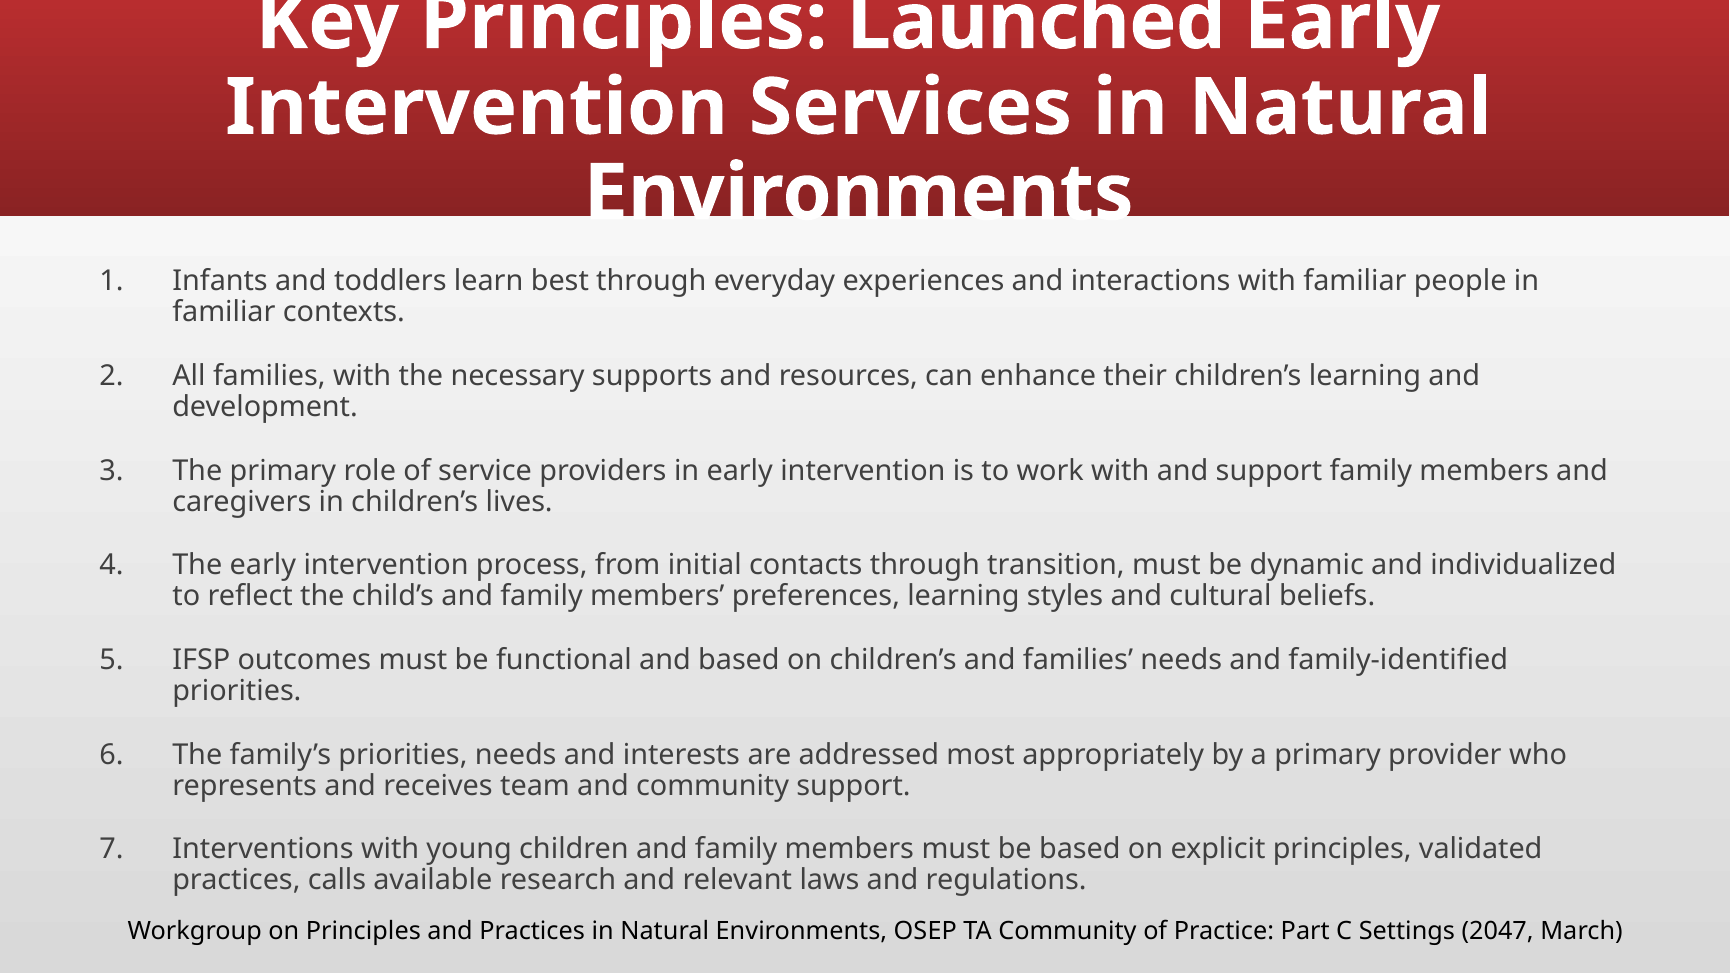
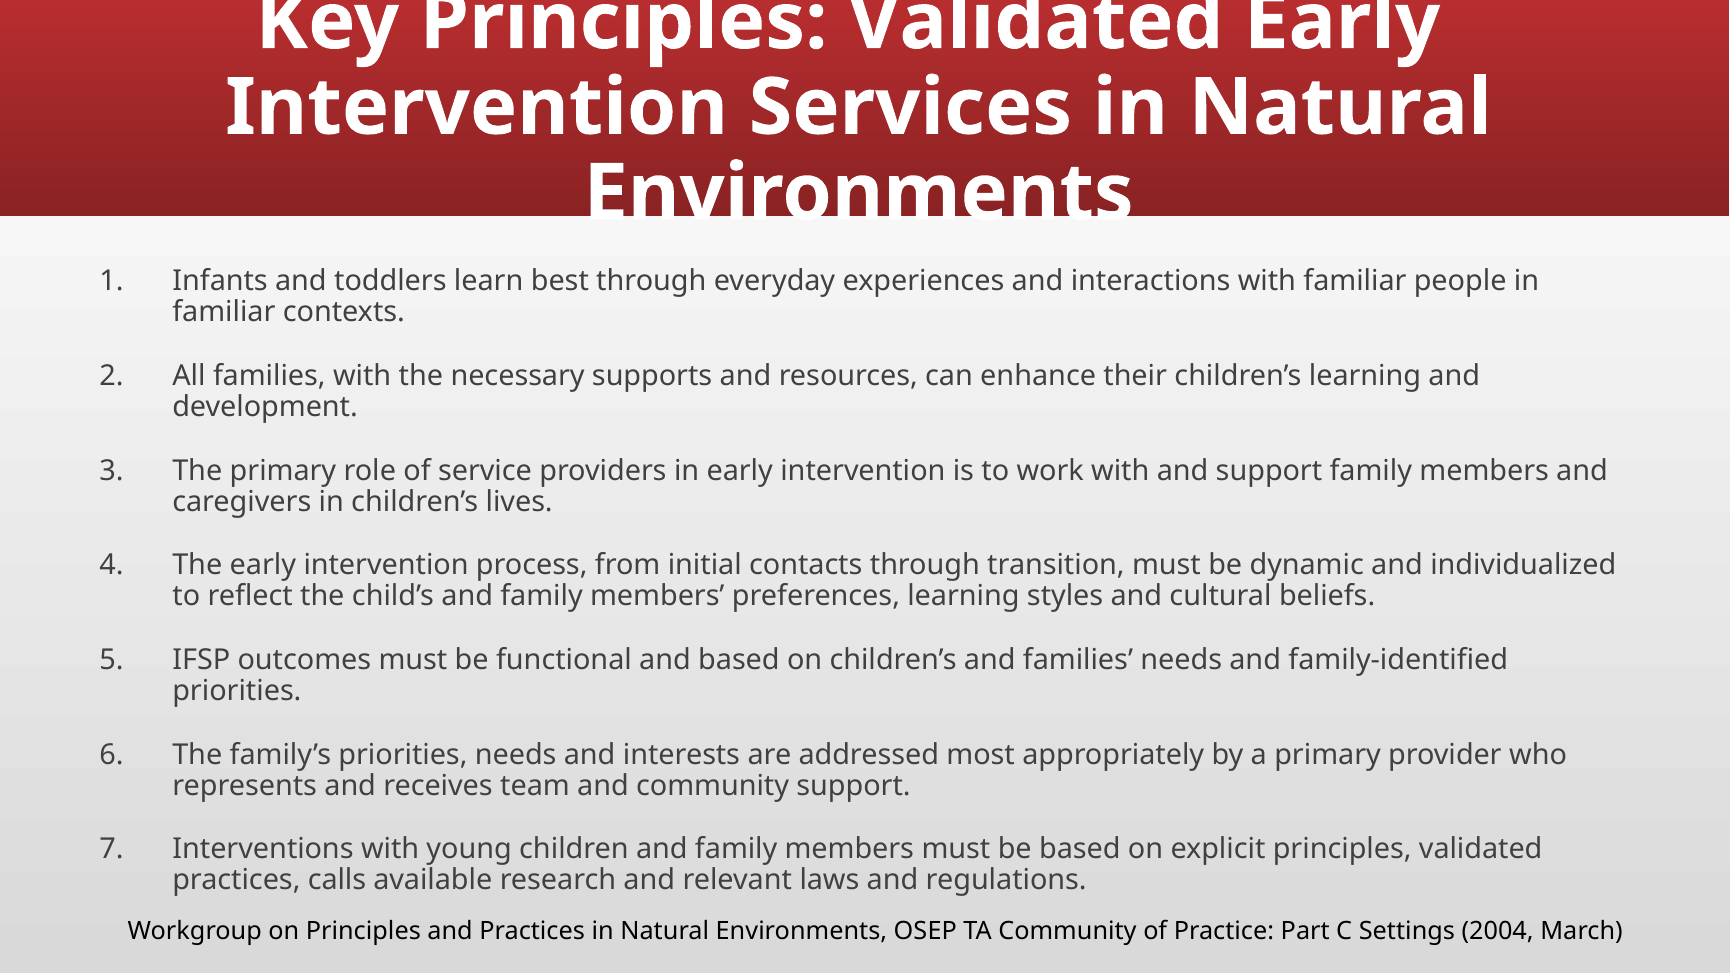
Key Principles Launched: Launched -> Validated (1036, 22)
2047: 2047 -> 2004 (1498, 932)
